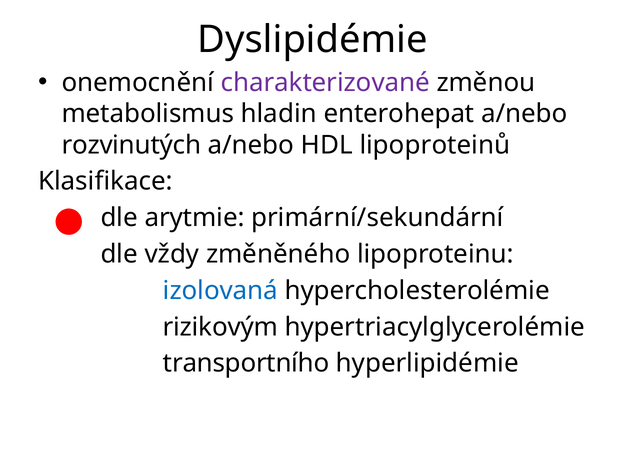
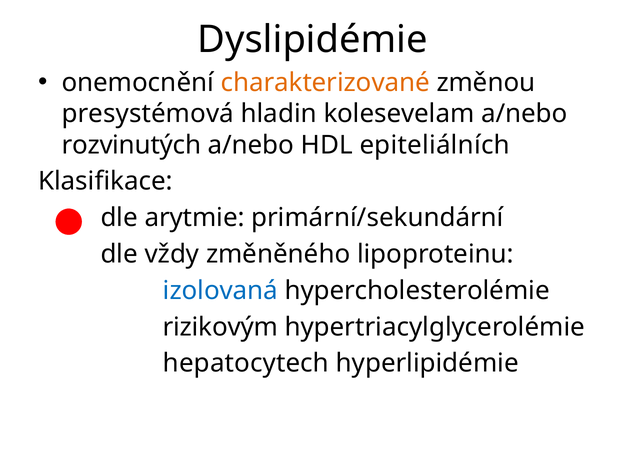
charakterizované colour: purple -> orange (325, 83)
metabolismus: metabolismus -> presystémová (148, 114)
enterohepat: enterohepat -> kolesevelam (399, 114)
lipoproteinů: lipoproteinů -> epiteliálních (435, 145)
transportního: transportního -> hepatocytech (246, 363)
